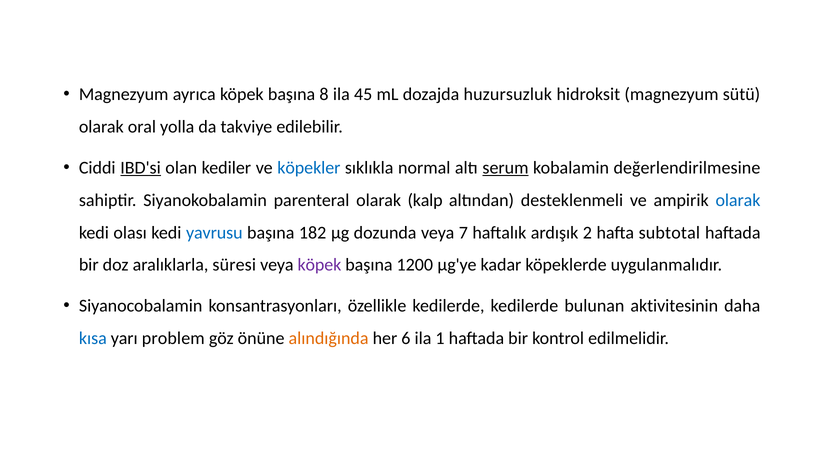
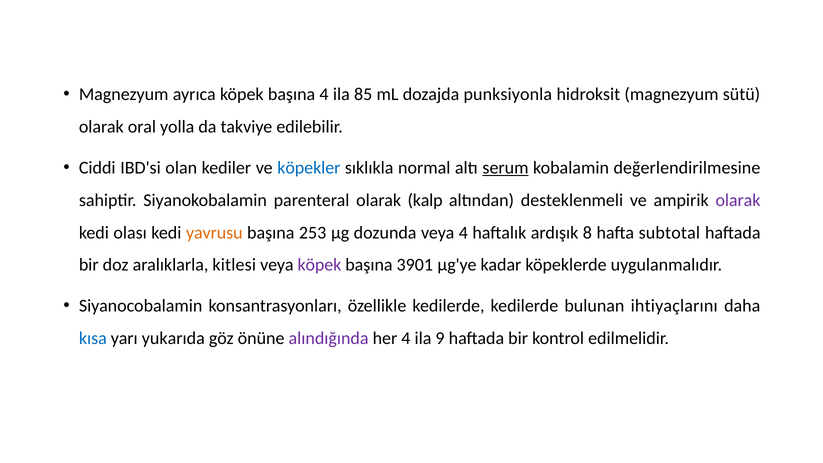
başına 8: 8 -> 4 (324, 94)
45: 45 -> 85 (363, 94)
huzursuzluk: huzursuzluk -> punksiyonla (508, 94)
IBD'si underline: present -> none (141, 168)
olarak colour: blue -> purple (738, 200)
yavrusu colour: blue -> orange (214, 233)
182: 182 -> 253 (313, 233)
veya 7: 7 -> 4 (463, 233)
2: 2 -> 8 (587, 233)
süresi: süresi -> kitlesi (234, 265)
1200: 1200 -> 3901 (415, 265)
aktivitesinin: aktivitesinin -> ihtiyaçlarını (674, 306)
problem: problem -> yukarıda (173, 338)
alındığında colour: orange -> purple (329, 338)
her 6: 6 -> 4 (406, 338)
1: 1 -> 9 (440, 338)
